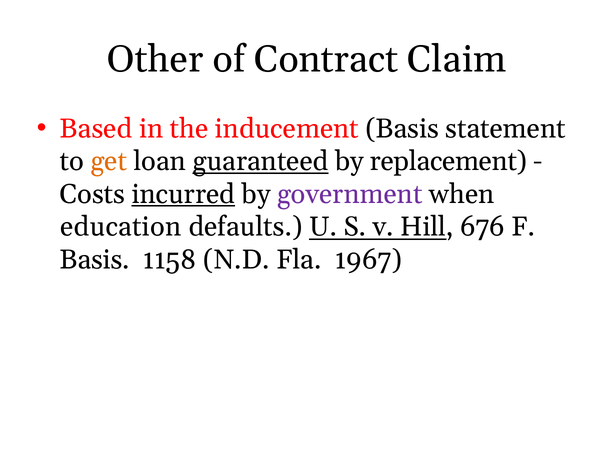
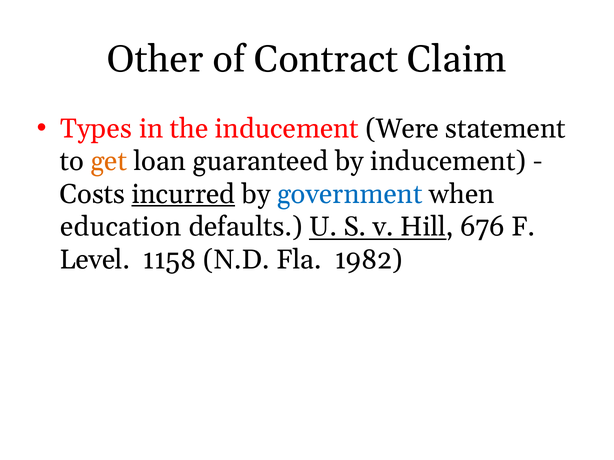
Based: Based -> Types (96, 129)
inducement Basis: Basis -> Were (402, 129)
guaranteed underline: present -> none (261, 162)
by replacement: replacement -> inducement (448, 162)
government colour: purple -> blue (350, 194)
Basis: Basis -> Level (95, 260)
1967: 1967 -> 1982 (368, 260)
